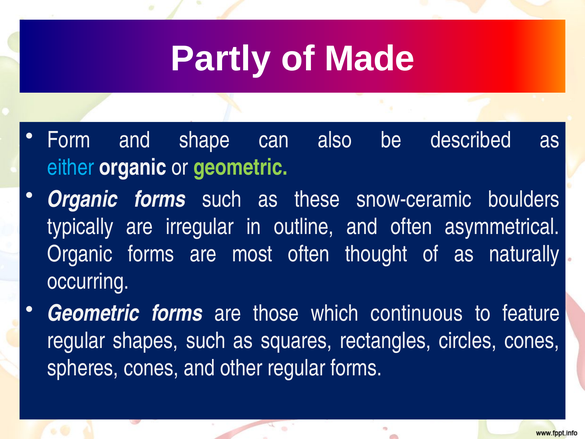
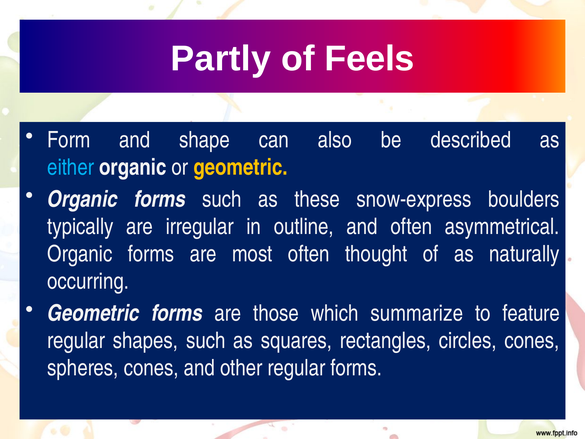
Made: Made -> Feels (370, 59)
geometric colour: light green -> yellow (241, 167)
snow-ceramic: snow-ceramic -> snow-express (414, 199)
continuous: continuous -> summarize (417, 313)
